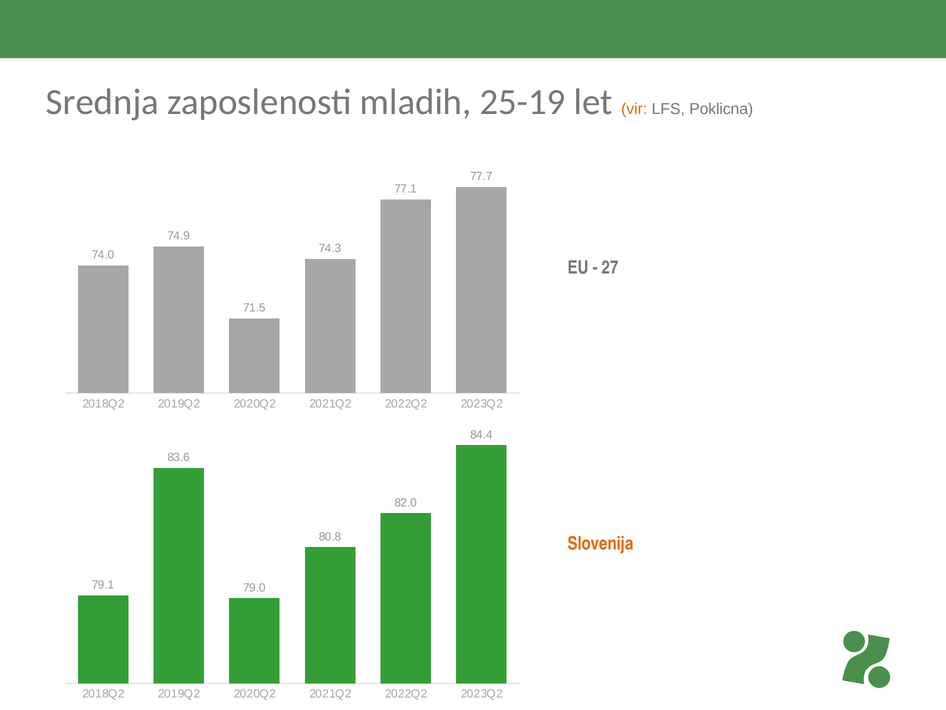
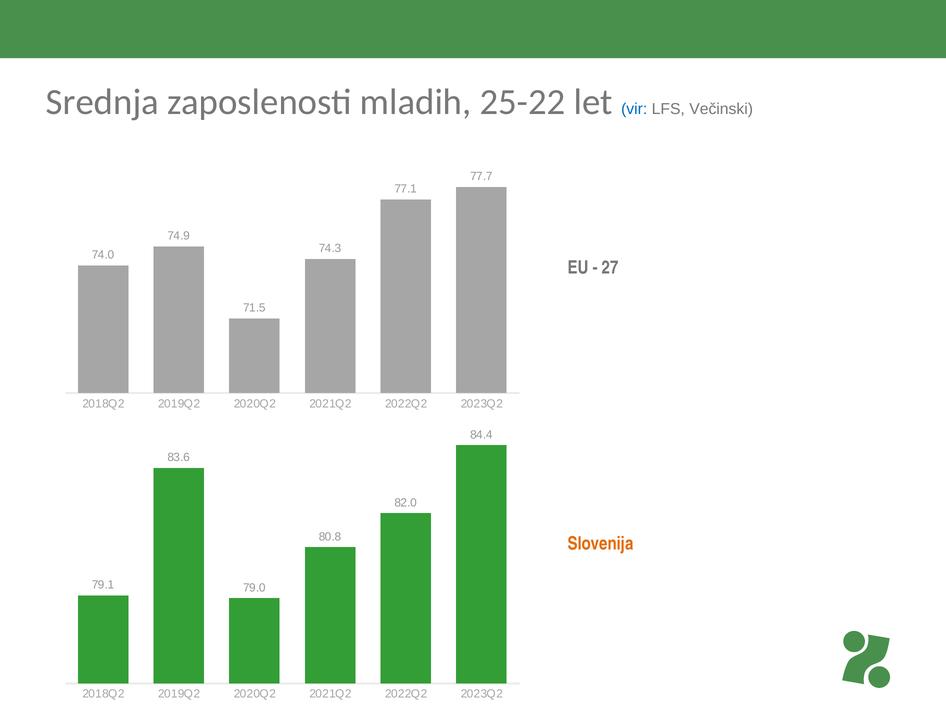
25-19: 25-19 -> 25-22 (523, 102)
vir colour: orange -> blue (634, 109)
Poklicna: Poklicna -> Večinski (721, 109)
